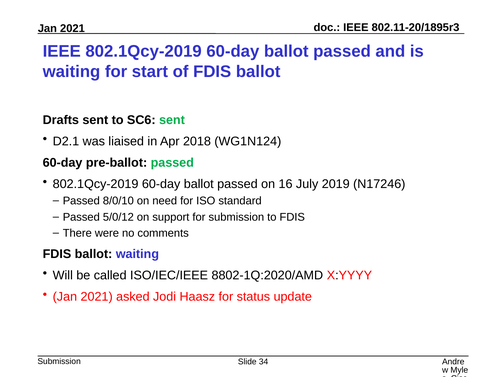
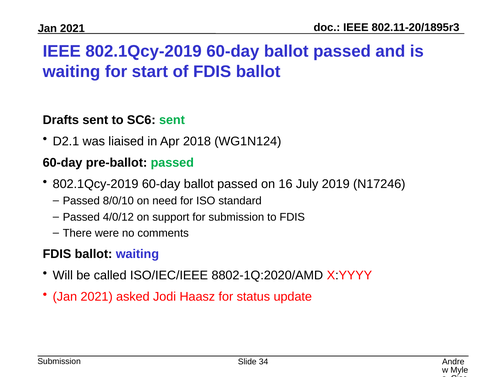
5/0/12: 5/0/12 -> 4/0/12 (118, 217)
